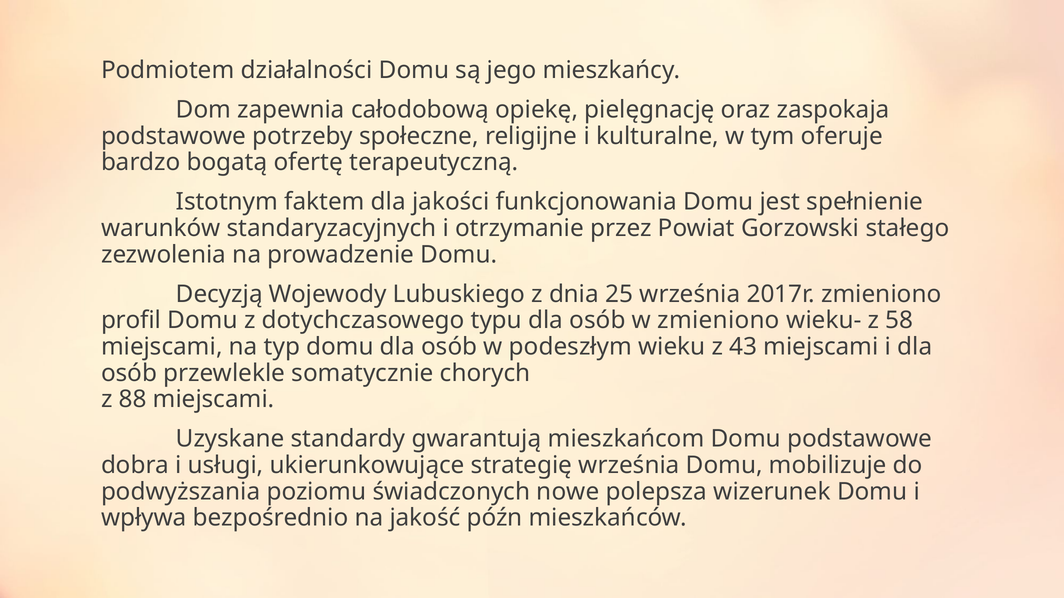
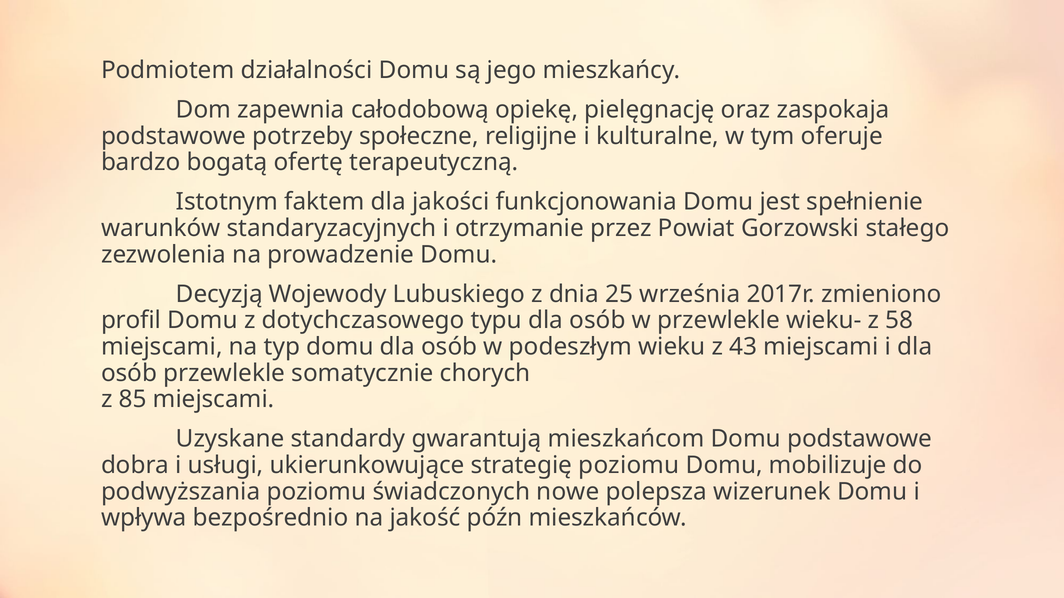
w zmieniono: zmieniono -> przewlekle (719, 321)
88: 88 -> 85 (133, 400)
strategię września: września -> poziomu (629, 466)
